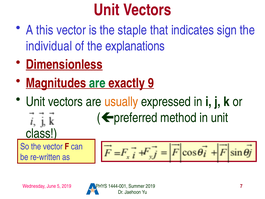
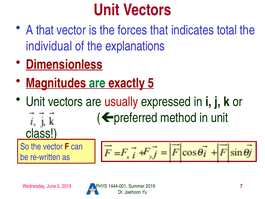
A this: this -> that (45, 30)
staple: staple -> forces (132, 30)
sign: sign -> total (227, 30)
exactly 9: 9 -> 5 (151, 83)
usually colour: orange -> red (121, 102)
